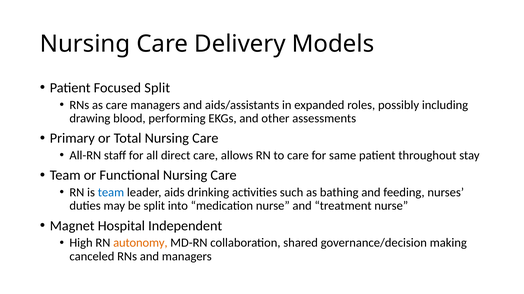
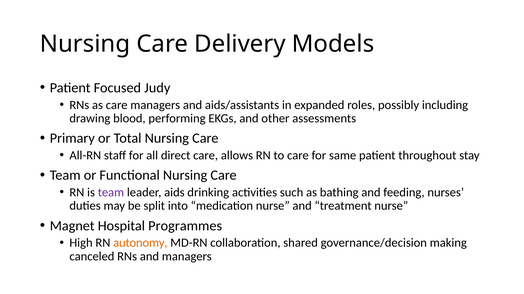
Focused Split: Split -> Judy (157, 88)
team colour: blue -> purple (111, 193)
Independent: Independent -> Programmes (185, 226)
